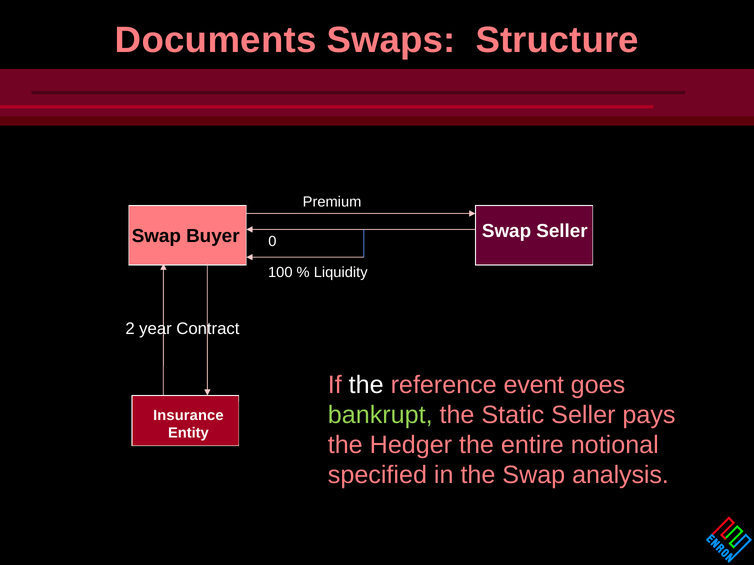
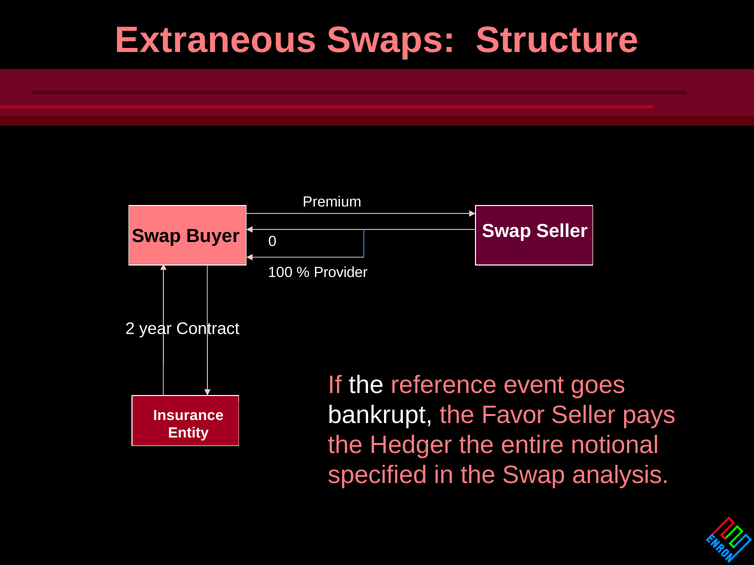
Documents: Documents -> Extraneous (216, 40)
Liquidity: Liquidity -> Provider (341, 273)
bankrupt colour: light green -> white (380, 415)
Static: Static -> Favor (513, 415)
